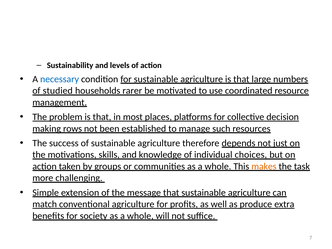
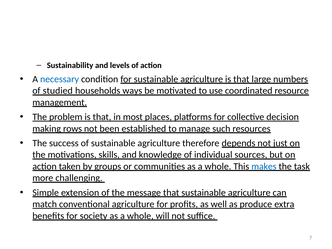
rarer: rarer -> ways (132, 91)
choices: choices -> sources (251, 155)
makes colour: orange -> blue (264, 166)
